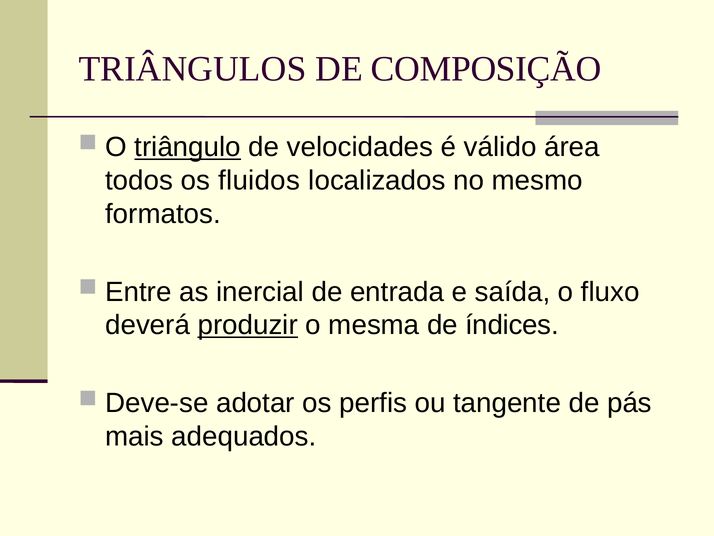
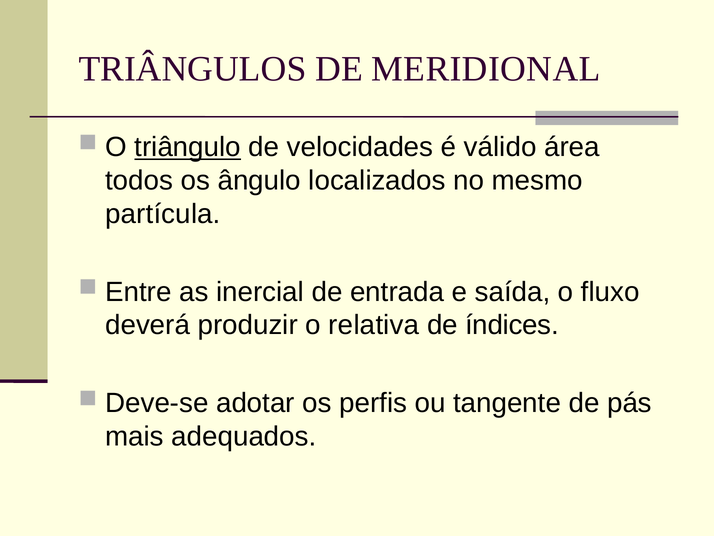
COMPOSIÇÃO: COMPOSIÇÃO -> MERIDIONAL (486, 69)
fluidos: fluidos -> ângulo (259, 180)
formatos: formatos -> partícula (163, 214)
produzir underline: present -> none (248, 325)
mesma: mesma -> relativa (374, 325)
